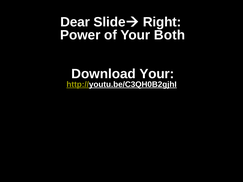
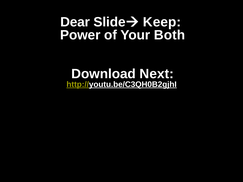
Right: Right -> Keep (162, 22)
Download Your: Your -> Next (157, 74)
